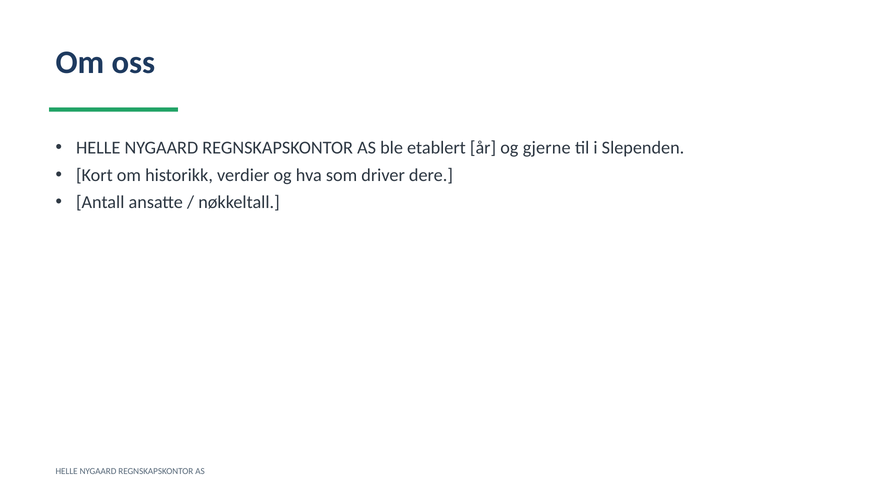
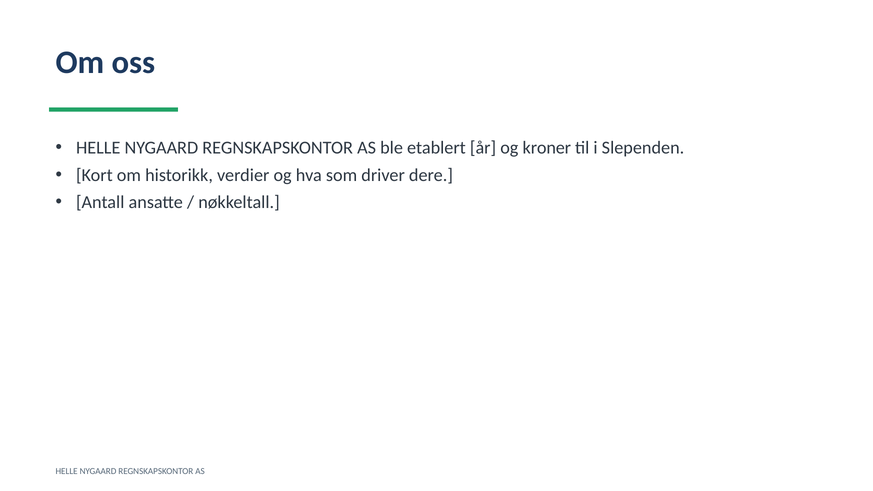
gjerne: gjerne -> kroner (547, 148)
